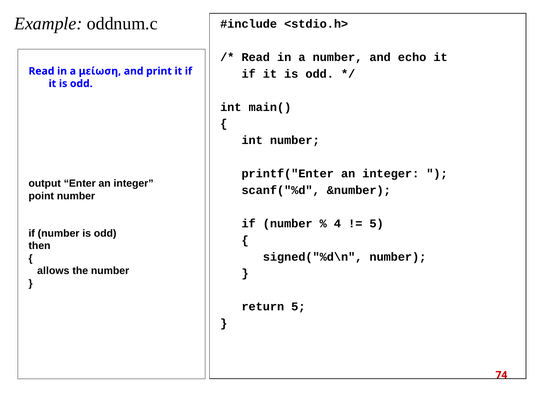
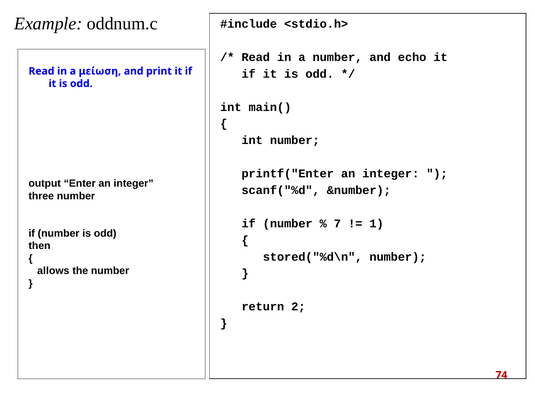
point: point -> three (41, 196)
4: 4 -> 7 (337, 224)
5: 5 -> 1 (377, 224)
signed("%d\n: signed("%d\n -> stored("%d\n (313, 257)
return 5: 5 -> 2 (298, 307)
